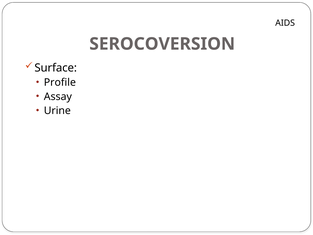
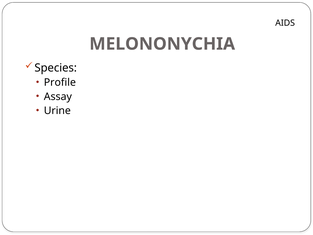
SEROCOVERSION: SEROCOVERSION -> MELONONYCHIA (162, 44)
Surface: Surface -> Species (56, 68)
